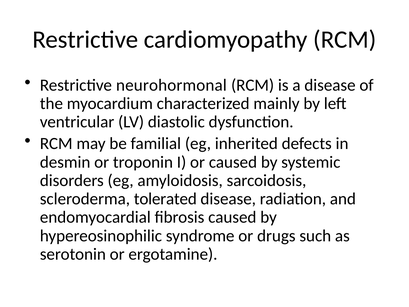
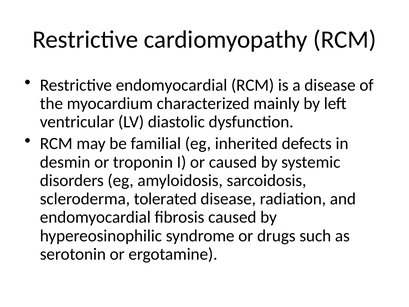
Restrictive neurohormonal: neurohormonal -> endomyocardial (172, 85)
